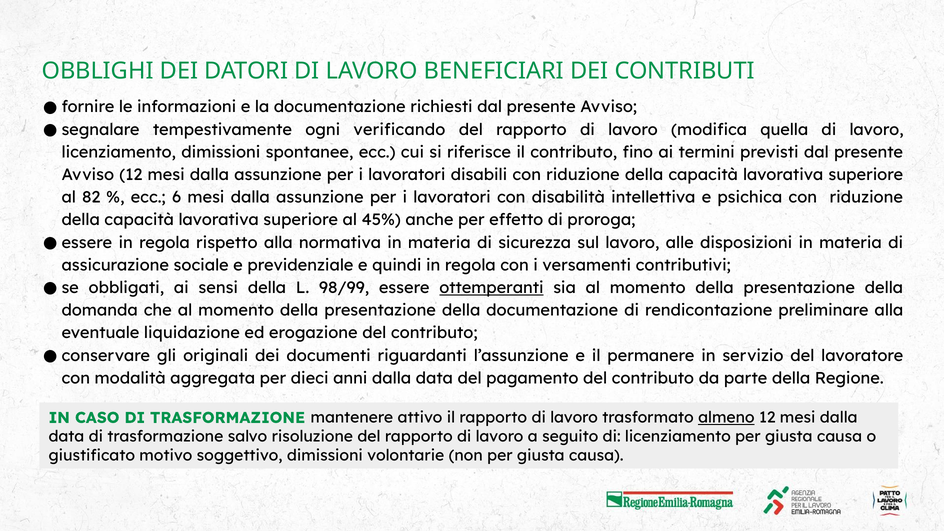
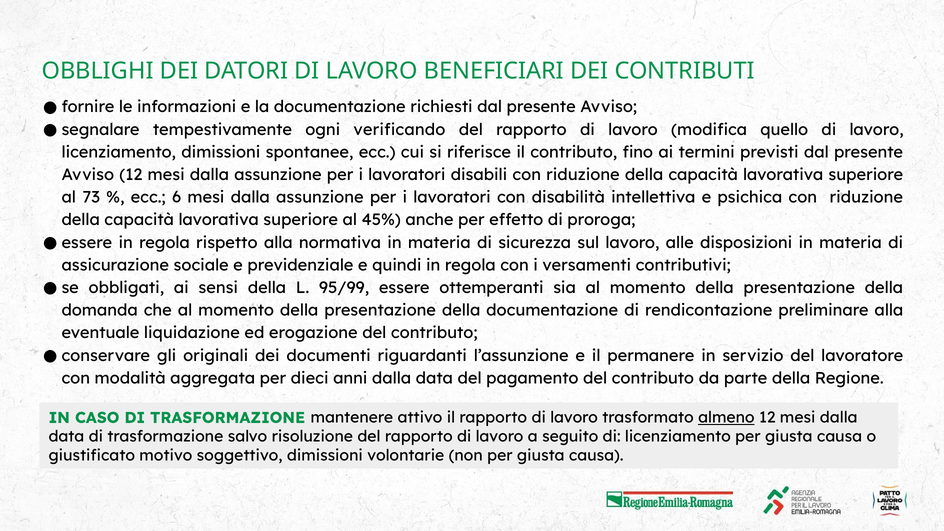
quella: quella -> quello (784, 130)
82: 82 -> 73 (91, 197)
98/99: 98/99 -> 95/99 (344, 288)
ottemperanti underline: present -> none (491, 288)
